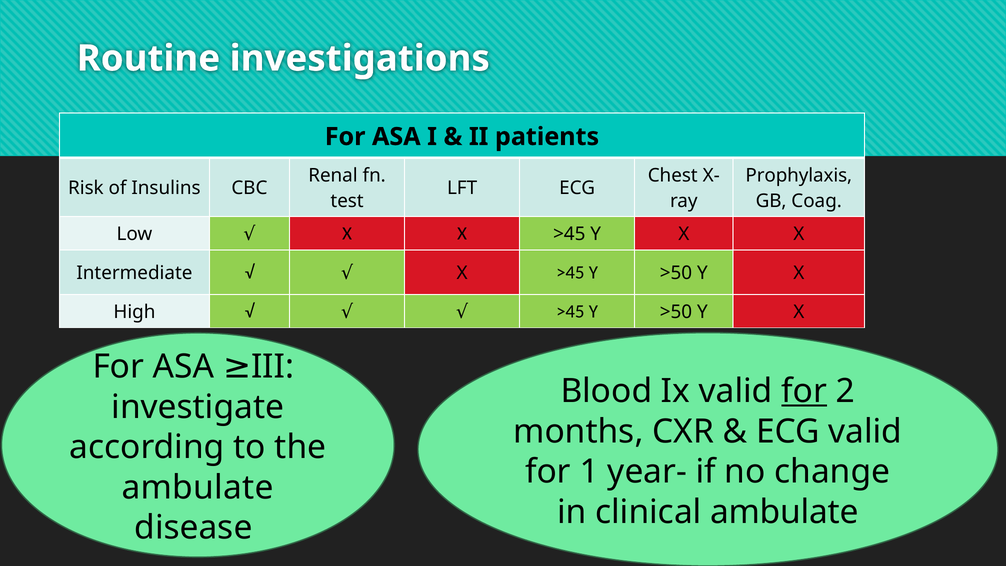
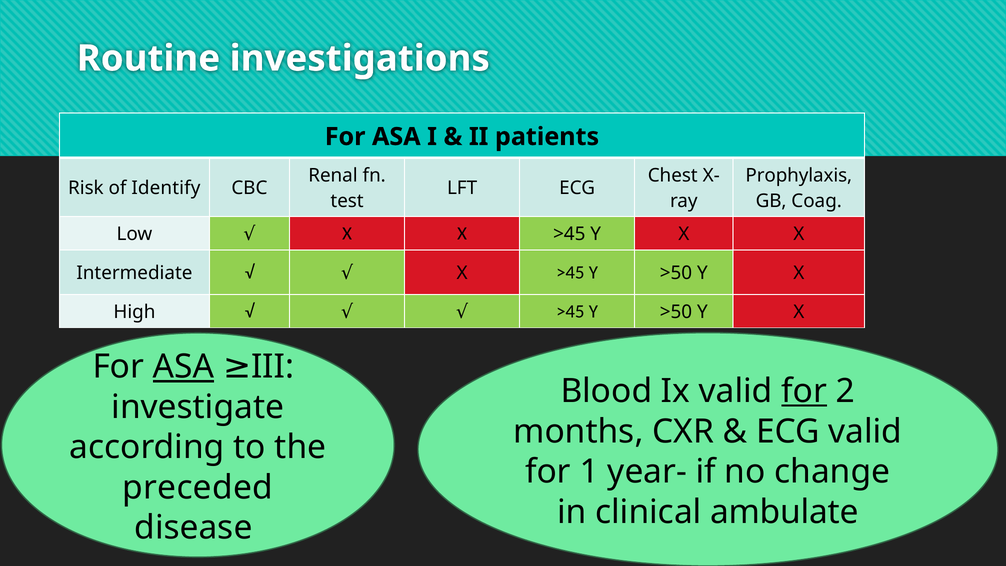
Insulins: Insulins -> Identify (166, 188)
ASA underline: none -> present (184, 367)
ambulate: ambulate -> preceded (198, 487)
